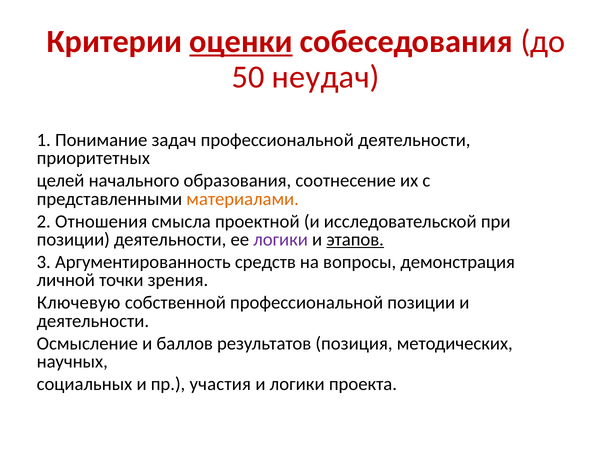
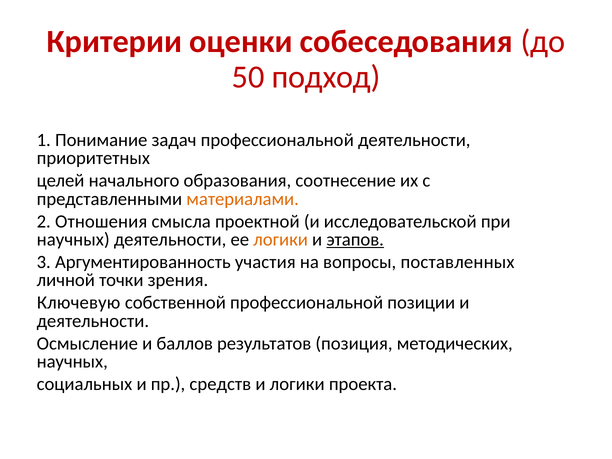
оценки underline: present -> none (241, 42)
неудач: неудач -> подход (326, 77)
позиции: позиции -> научных (73, 240)
логики colour: purple -> orange (281, 240)
средств: средств -> участия (265, 262)
демонстрация: демонстрация -> поставленных (458, 262)
участия: участия -> средств (220, 384)
